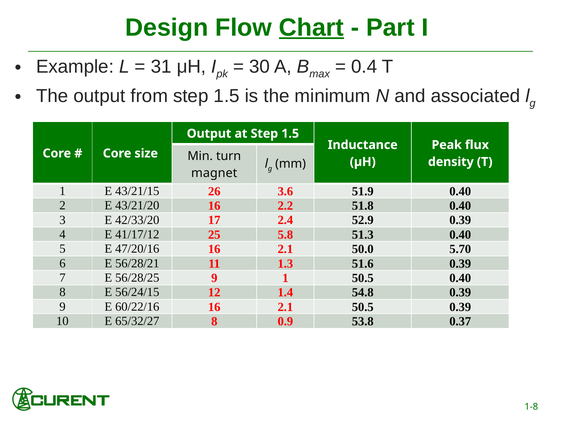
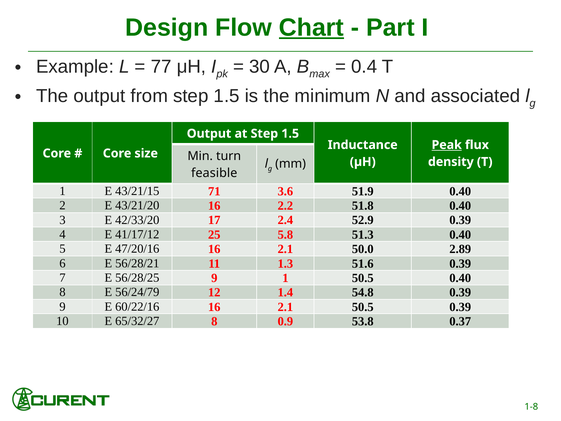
31: 31 -> 77 (161, 67)
Peak underline: none -> present (447, 145)
magnet: magnet -> feasible (214, 173)
26: 26 -> 71 (214, 191)
5.70: 5.70 -> 2.89 (460, 249)
56/24/15: 56/24/15 -> 56/24/79 (137, 292)
